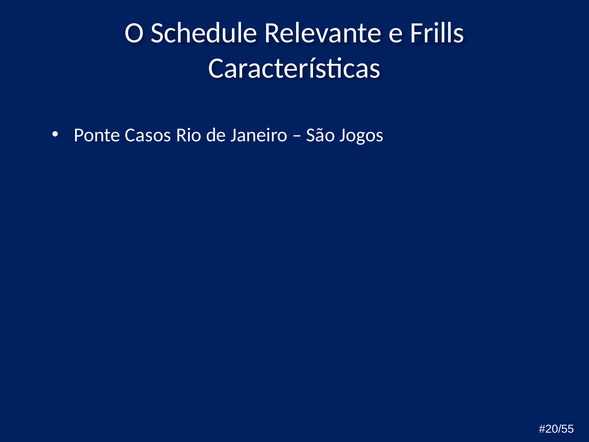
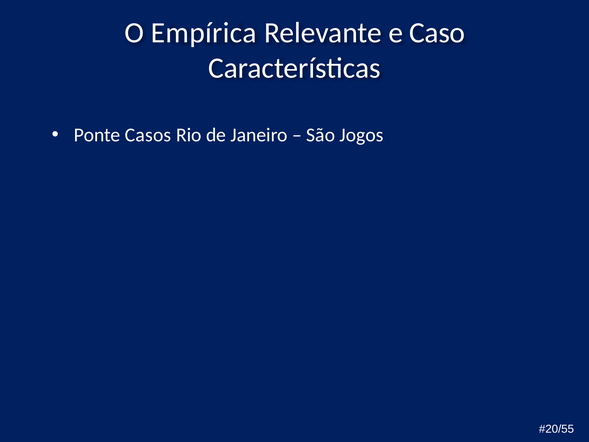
Schedule: Schedule -> Empírica (204, 33)
Frills: Frills -> Caso (437, 33)
